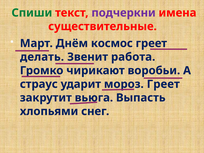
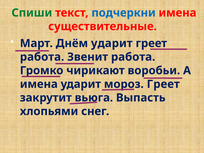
подчеркни colour: purple -> blue (124, 13)
Днём космос: космос -> ударит (112, 43)
делать: делать -> работа (42, 57)
страус: страус -> имена (39, 84)
